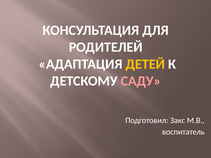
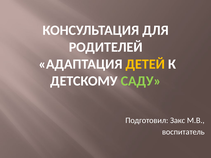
САДУ colour: pink -> light green (141, 81)
